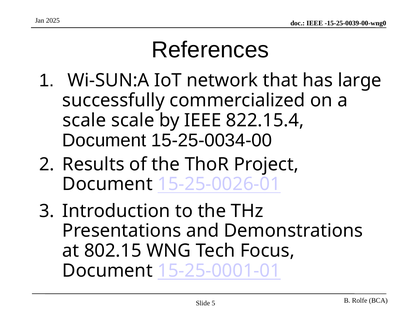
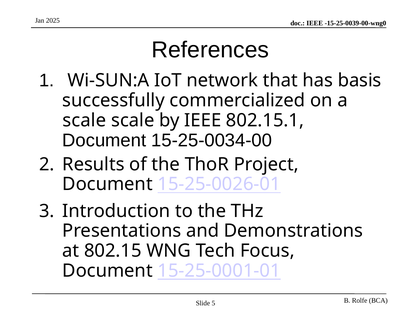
large: large -> basis (360, 80)
822.15.4: 822.15.4 -> 802.15.1 (265, 120)
